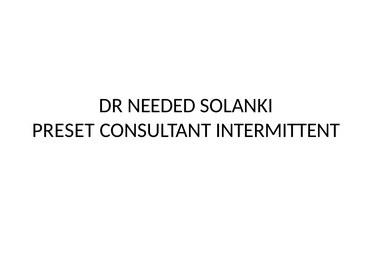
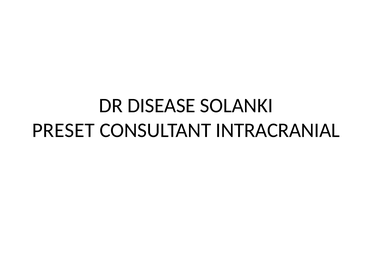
NEEDED: NEEDED -> DISEASE (161, 106)
INTERMITTENT: INTERMITTENT -> INTRACRANIAL (278, 130)
